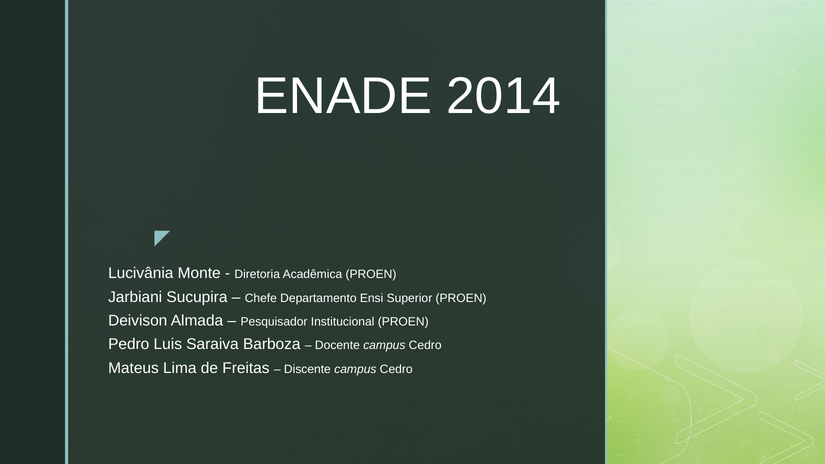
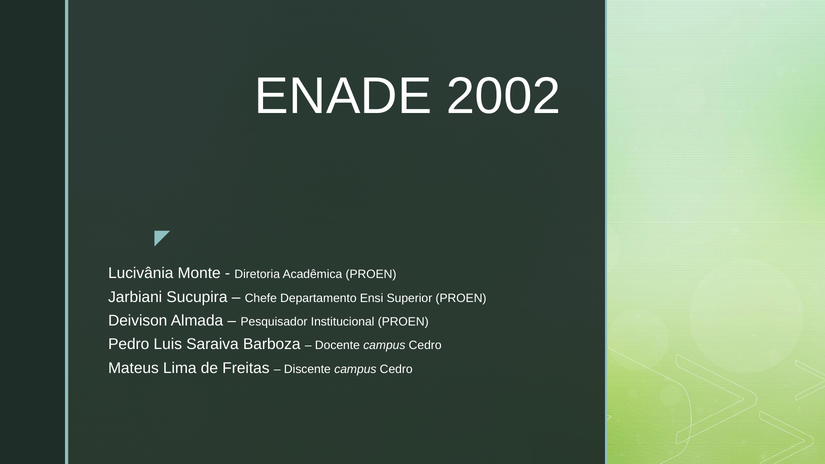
2014: 2014 -> 2002 (504, 96)
